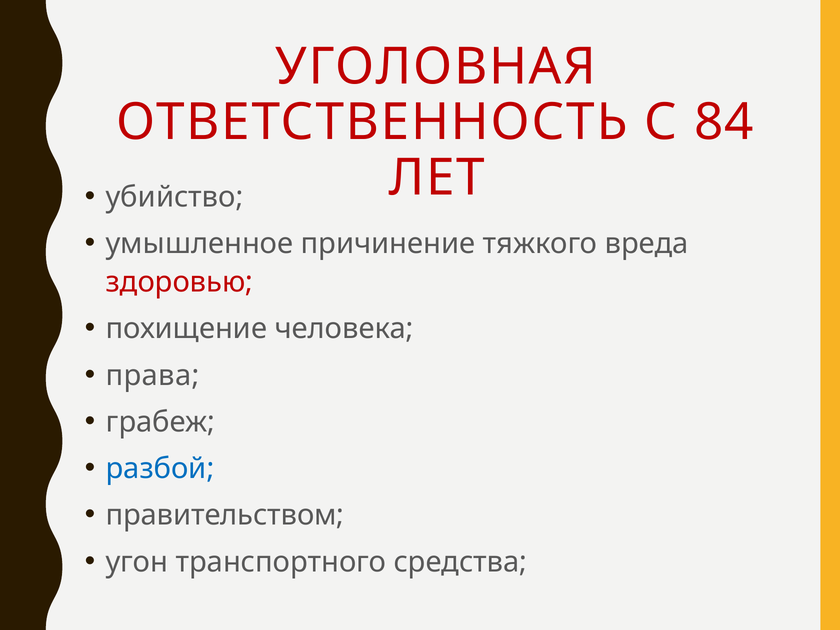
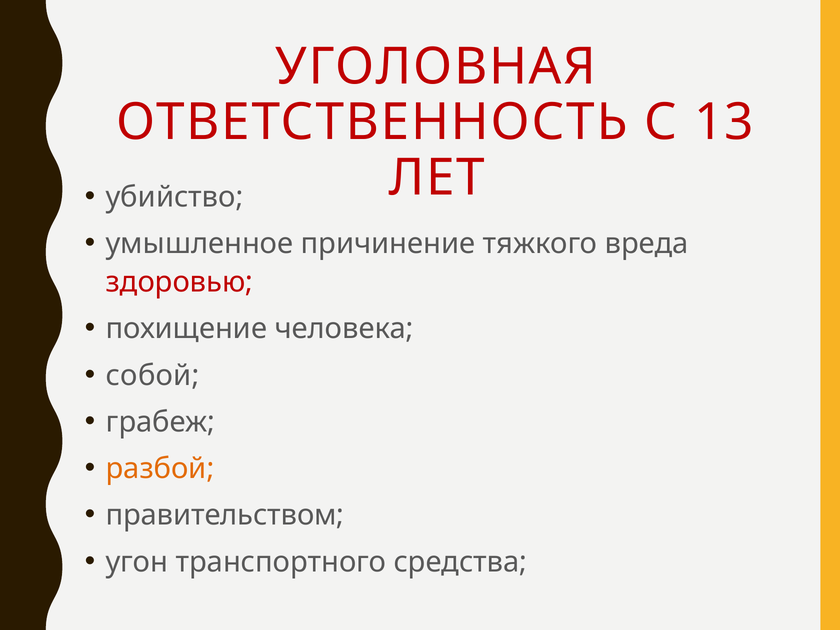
84: 84 -> 13 (724, 122)
права: права -> собой (153, 375)
разбой colour: blue -> orange (160, 469)
